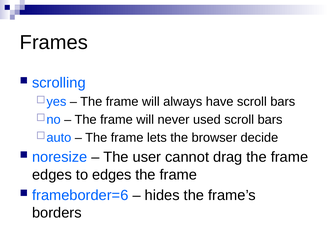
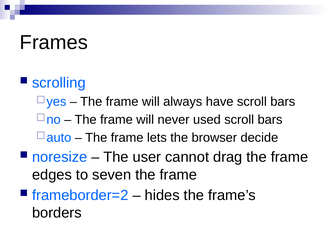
to edges: edges -> seven (112, 175)
frameborder=6: frameborder=6 -> frameborder=2 (80, 195)
